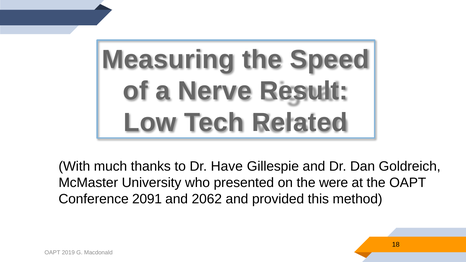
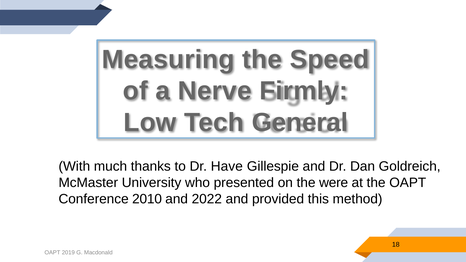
Result: Result -> Firmly (304, 91)
Related: Related -> General (300, 122)
2091: 2091 -> 2010 (147, 199)
2062: 2062 -> 2022 (207, 199)
